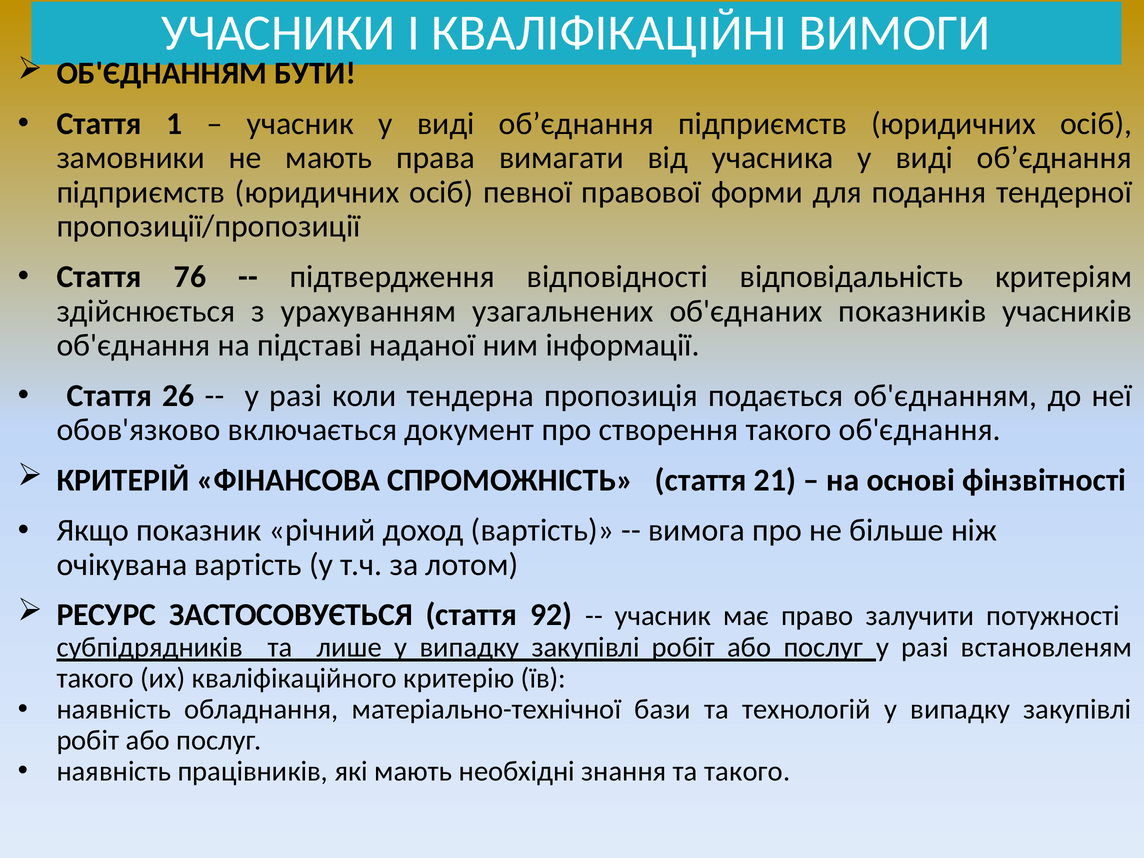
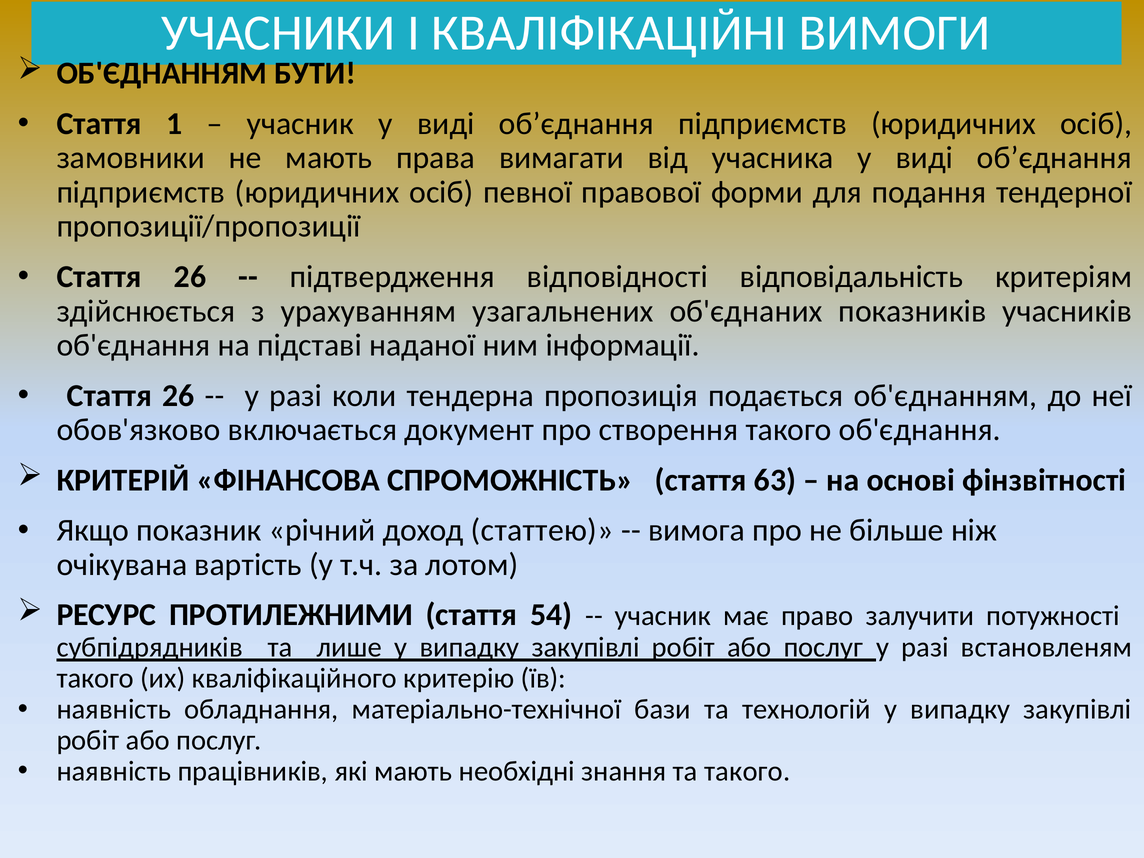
76: 76 -> 26 (190, 277)
21: 21 -> 63 (775, 480)
доход вартість: вартість -> статтею (542, 530)
ЗАСТОСОВУЄТЬСЯ: ЗАСТОСОВУЄТЬСЯ -> ПРОТИЛЕЖНИМИ (291, 615)
92: 92 -> 54 (551, 615)
